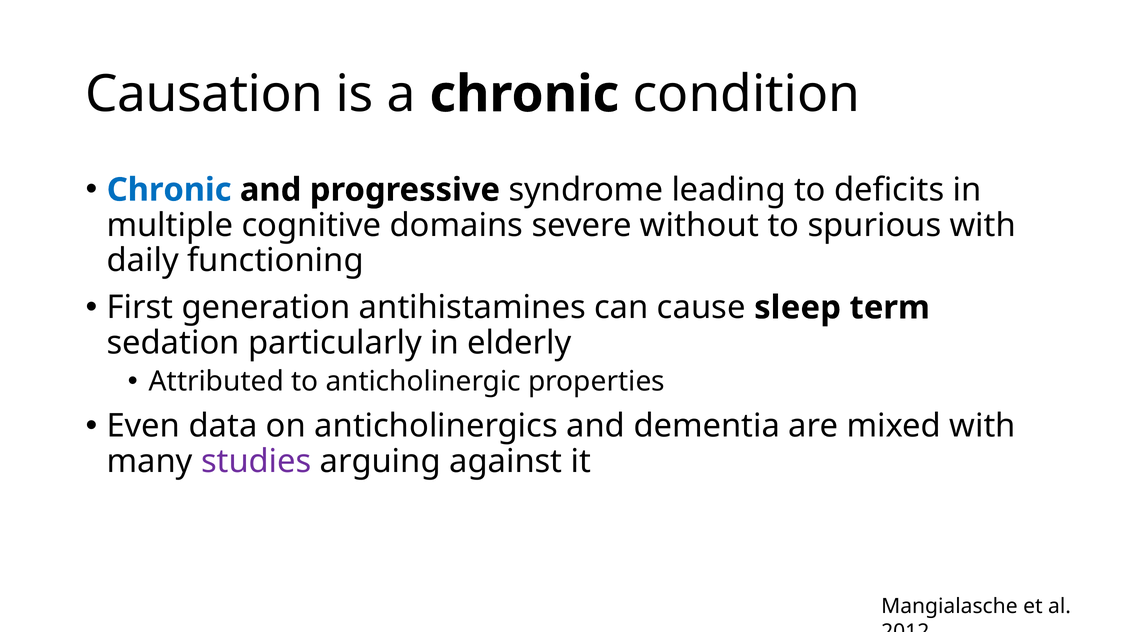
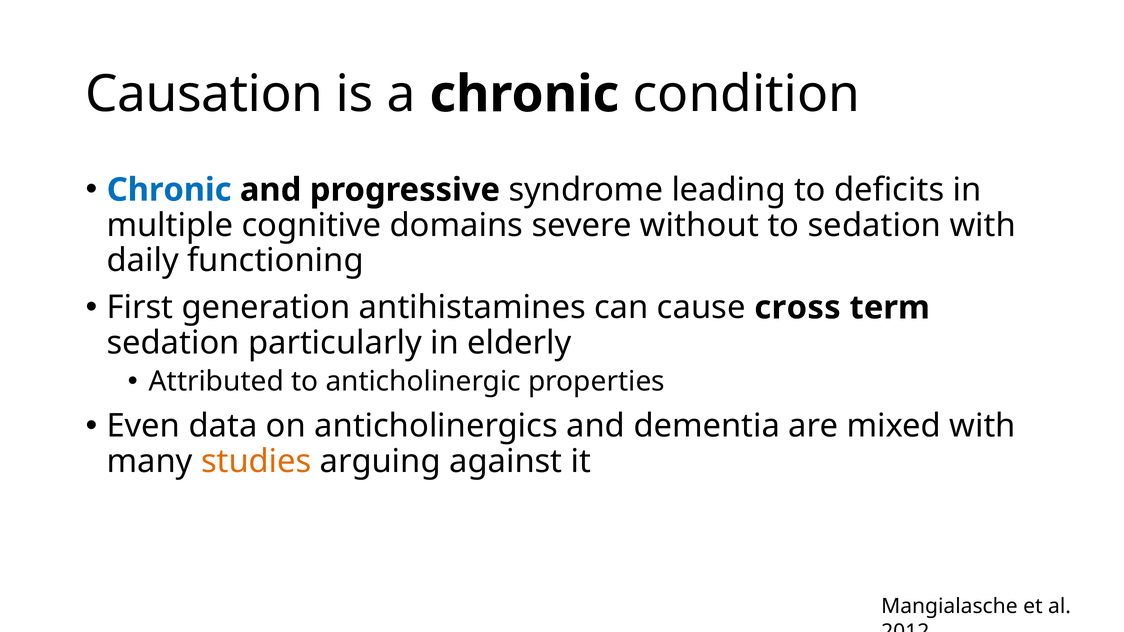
to spurious: spurious -> sedation (874, 225)
sleep: sleep -> cross (797, 308)
studies colour: purple -> orange (256, 462)
